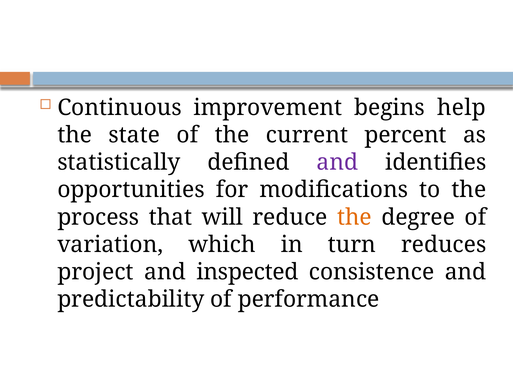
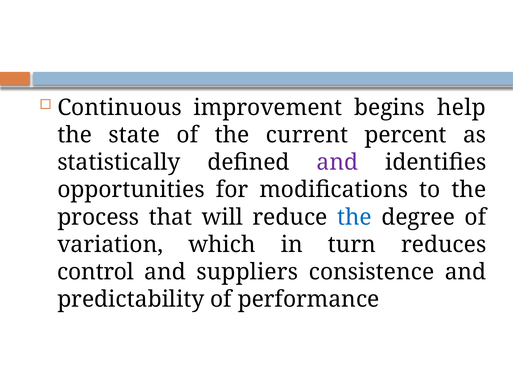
the colour: orange -> blue (354, 217)
project: project -> control (96, 272)
inspected: inspected -> suppliers (247, 272)
